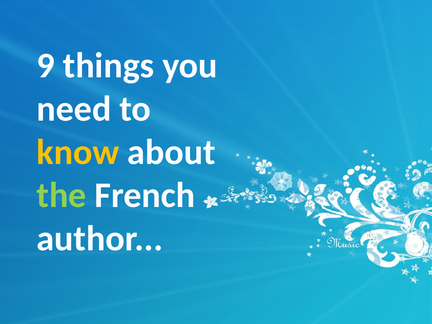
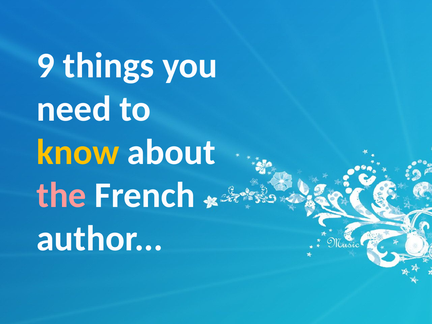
the colour: light green -> pink (61, 195)
